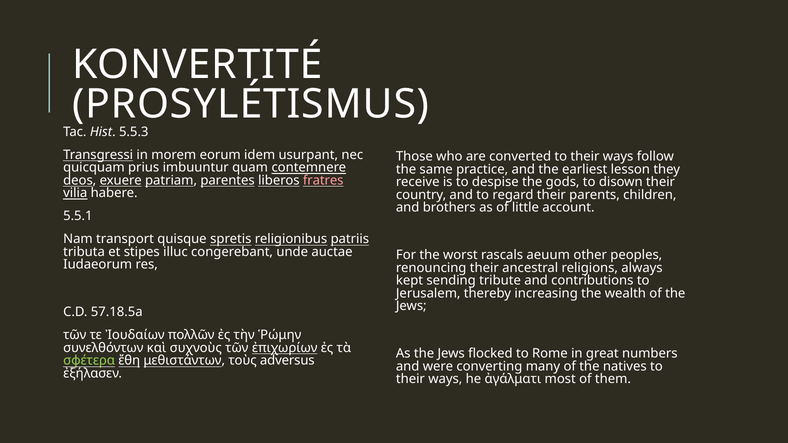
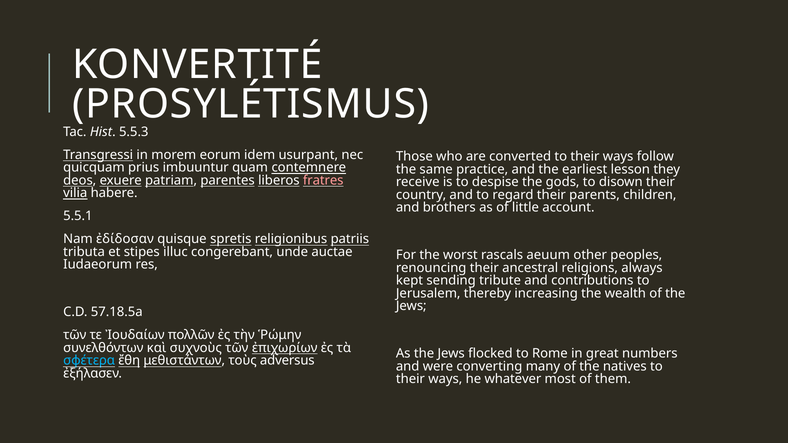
transport: transport -> ἐδίδοσαν (125, 239)
σφέτερα colour: light green -> light blue (89, 361)
ἀγάλματι: ἀγάλματι -> whatever (513, 379)
